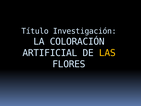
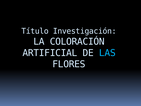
LAS colour: yellow -> light blue (107, 53)
